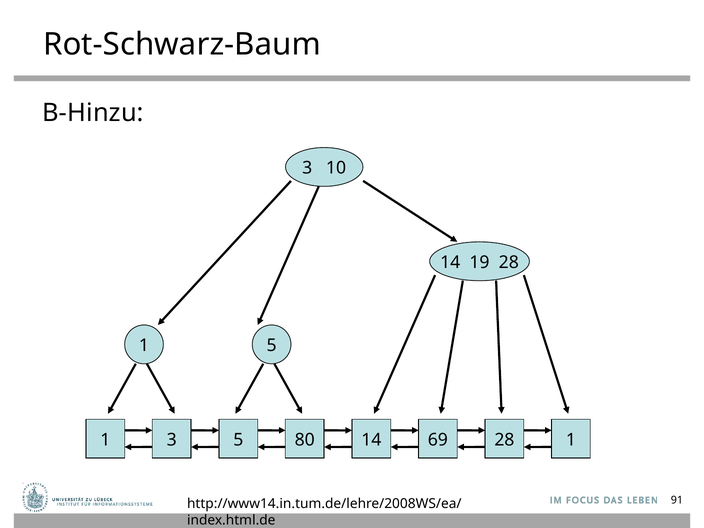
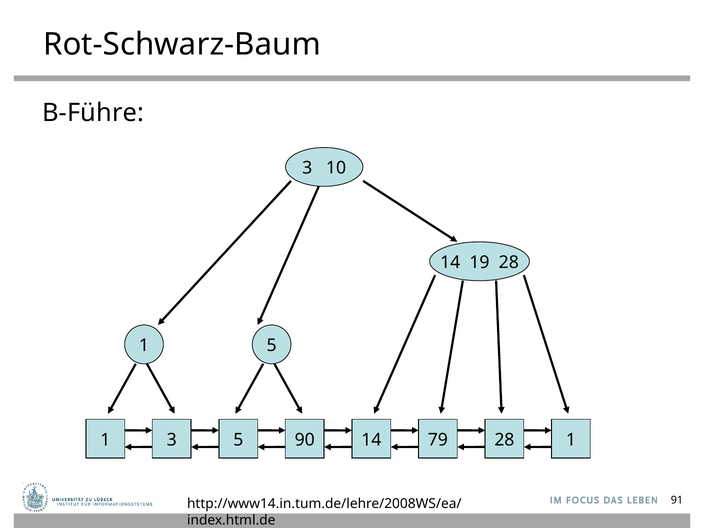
B-Hinzu: B-Hinzu -> B-Führe (93, 113)
80: 80 -> 90 (305, 440)
69: 69 -> 79 (438, 440)
